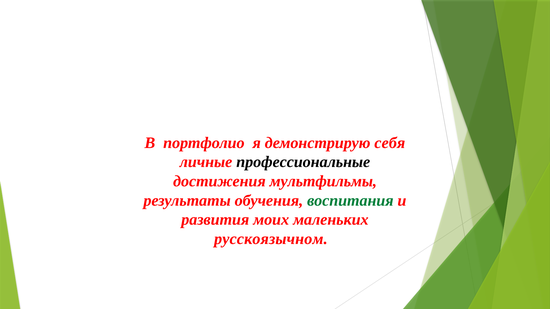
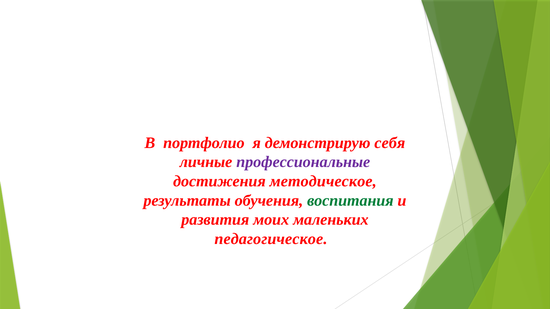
профессиональные colour: black -> purple (303, 162)
мультфильмы: мультфильмы -> методическое (323, 181)
русскоязычном: русскоязычном -> педагогическое (271, 239)
